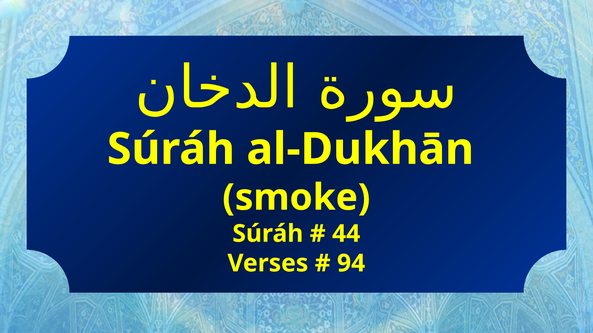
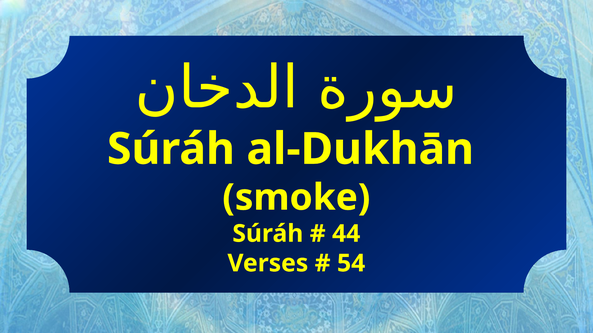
94: 94 -> 54 (351, 264)
